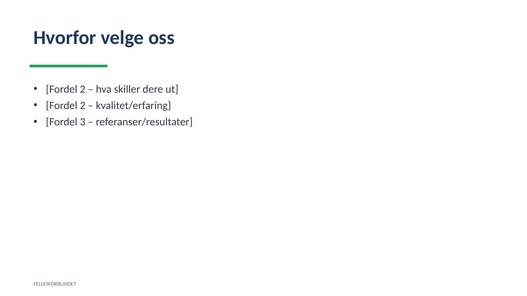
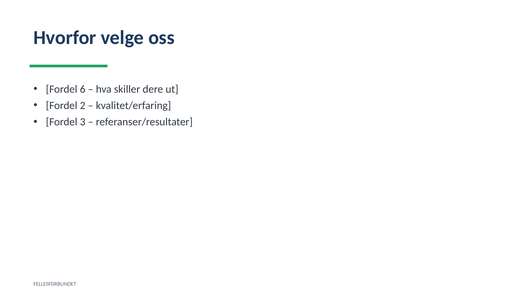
2: 2 -> 6 (83, 89)
